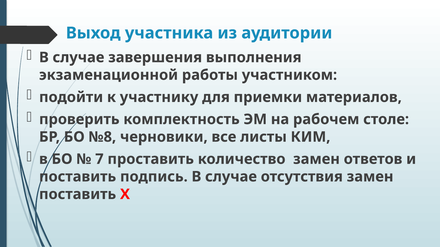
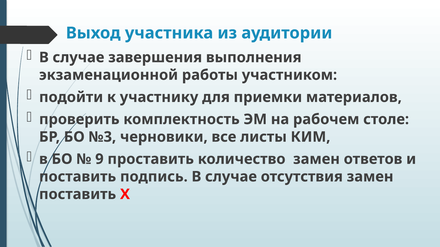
№8: №8 -> №3 (102, 137)
7: 7 -> 9 (99, 159)
